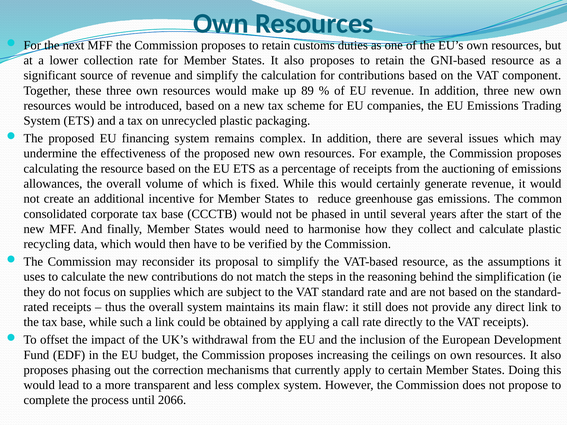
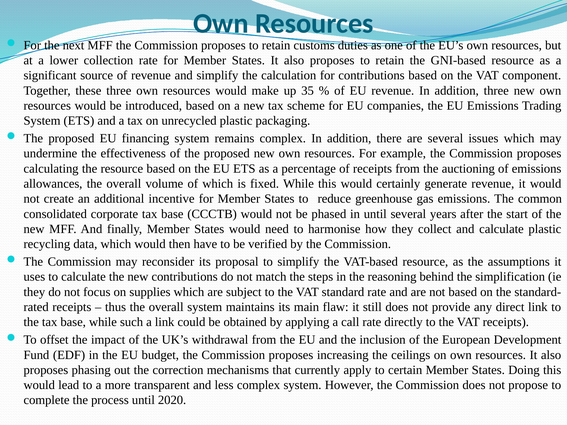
89: 89 -> 35 (308, 91)
2066: 2066 -> 2020 (172, 400)
